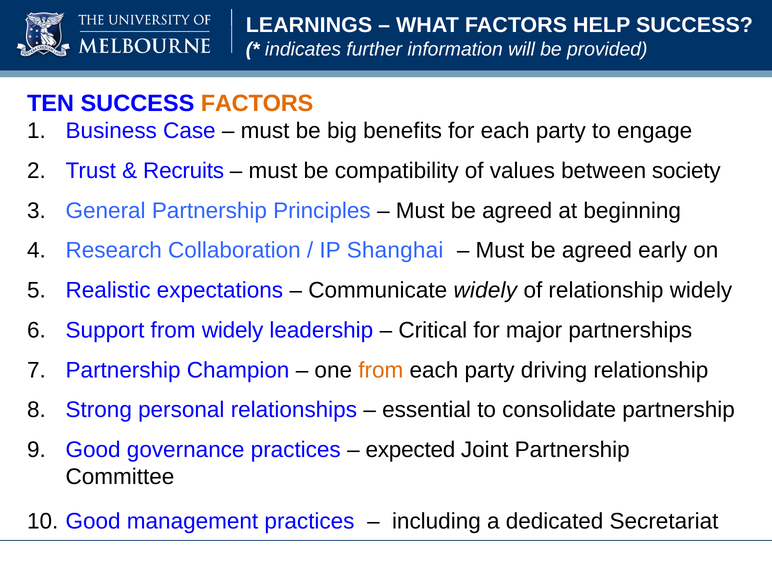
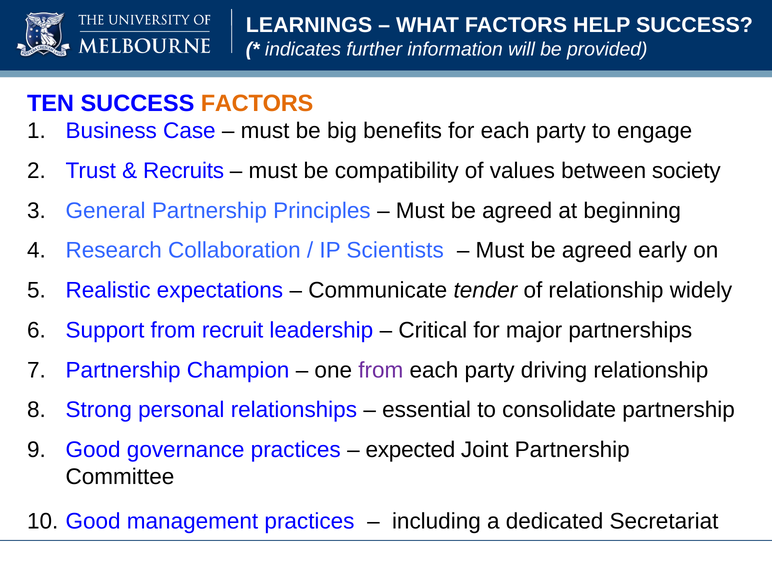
Shanghai: Shanghai -> Scientists (395, 251)
Communicate widely: widely -> tender (485, 290)
from widely: widely -> recruit (233, 330)
from colour: orange -> purple (381, 370)
